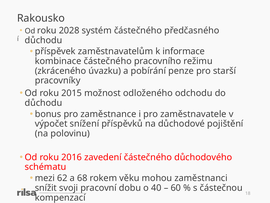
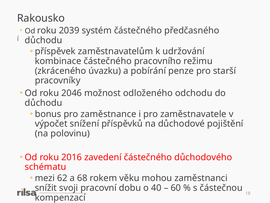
2028: 2028 -> 2039 (69, 30)
informace: informace -> udržování (184, 51)
2015: 2015 -> 2046 (72, 93)
